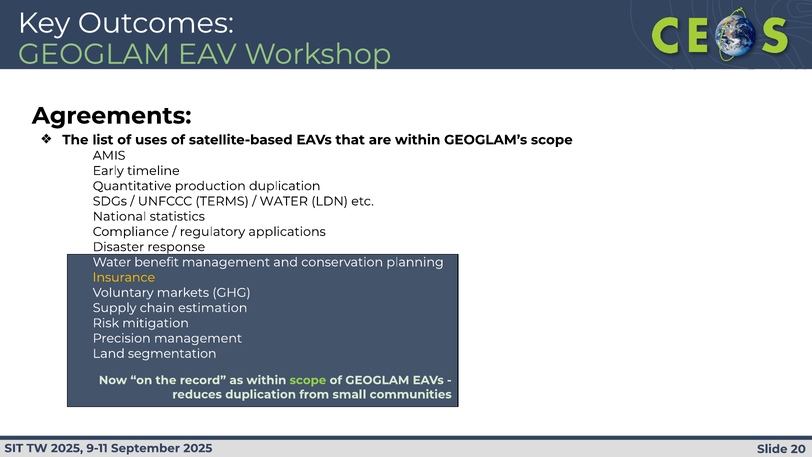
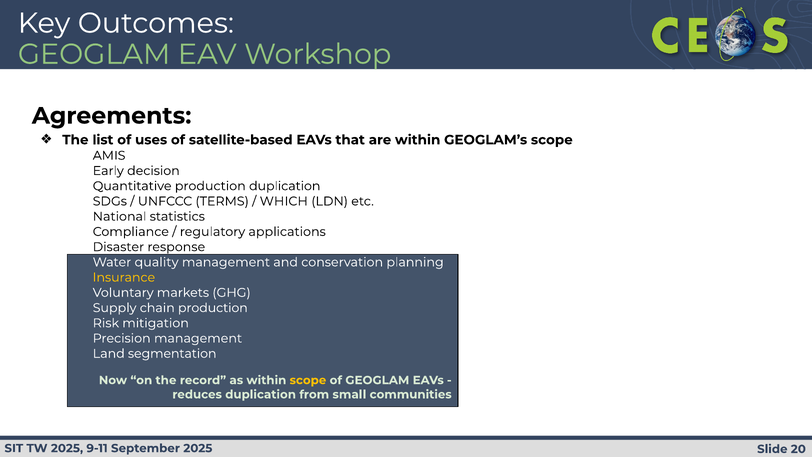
timeline: timeline -> decision (153, 171)
WATER: WATER -> WHICH (284, 201)
benefit: benefit -> quality (157, 262)
chain estimation: estimation -> production (213, 308)
scope colour: light green -> yellow (308, 380)
